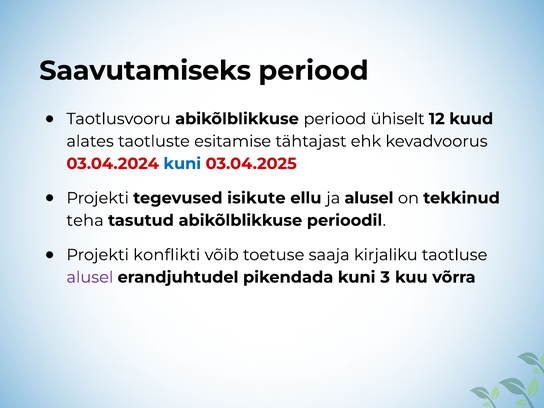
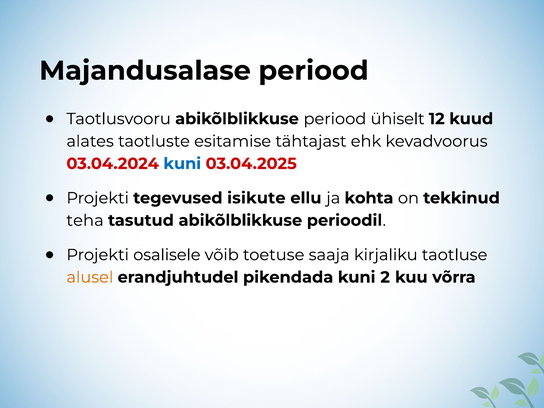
Saavutamiseks: Saavutamiseks -> Majandusalase (145, 71)
ja alusel: alusel -> kohta (369, 198)
konflikti: konflikti -> osalisele (167, 255)
alusel colour: purple -> orange (90, 277)
3: 3 -> 2 (385, 277)
